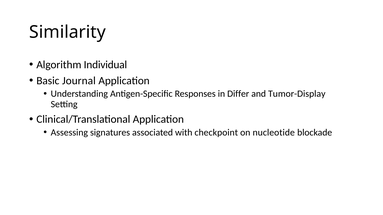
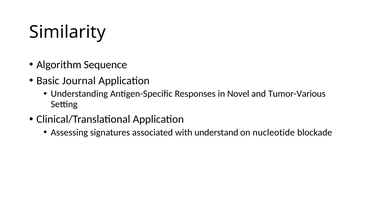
Individual: Individual -> Sequence (105, 65)
Differ: Differ -> Novel (238, 94)
Tumor-Display: Tumor-Display -> Tumor-Various (297, 94)
checkpoint: checkpoint -> understand (216, 133)
